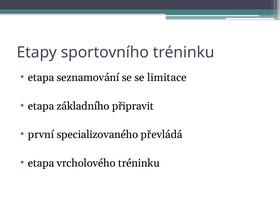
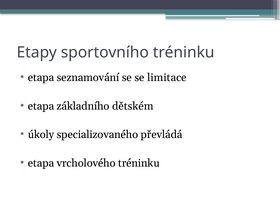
připravit: připravit -> dětském (133, 106)
první: první -> úkoly (41, 135)
